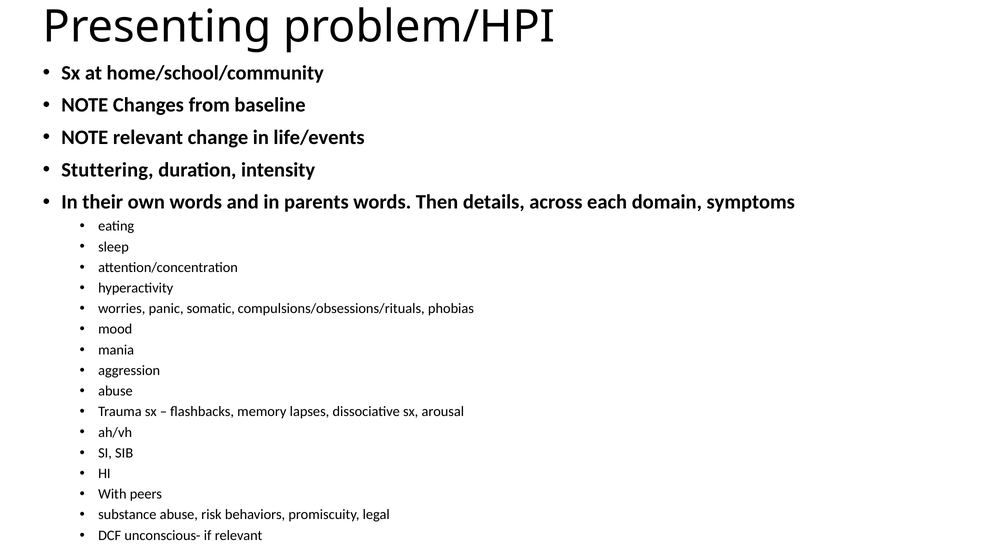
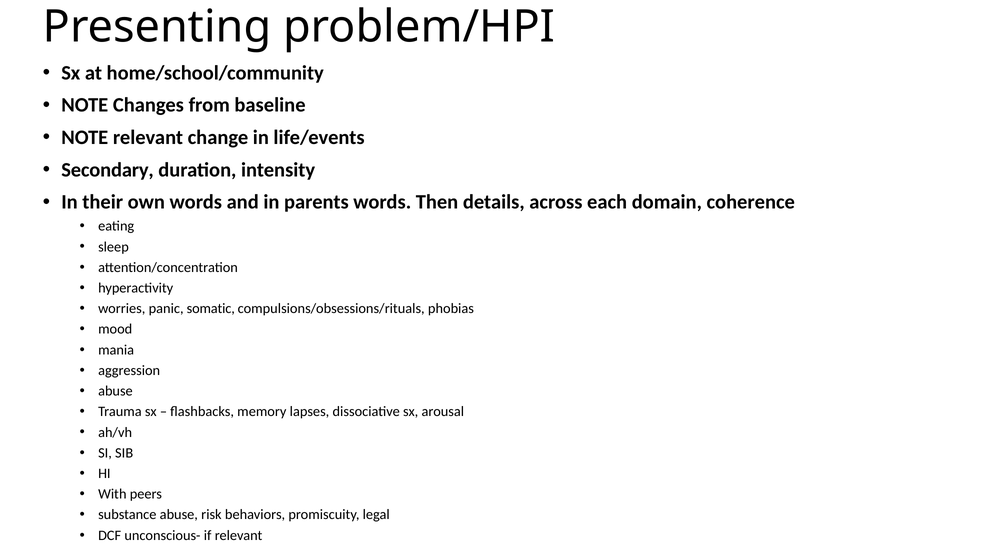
Stuttering: Stuttering -> Secondary (108, 170)
symptoms: symptoms -> coherence (751, 202)
